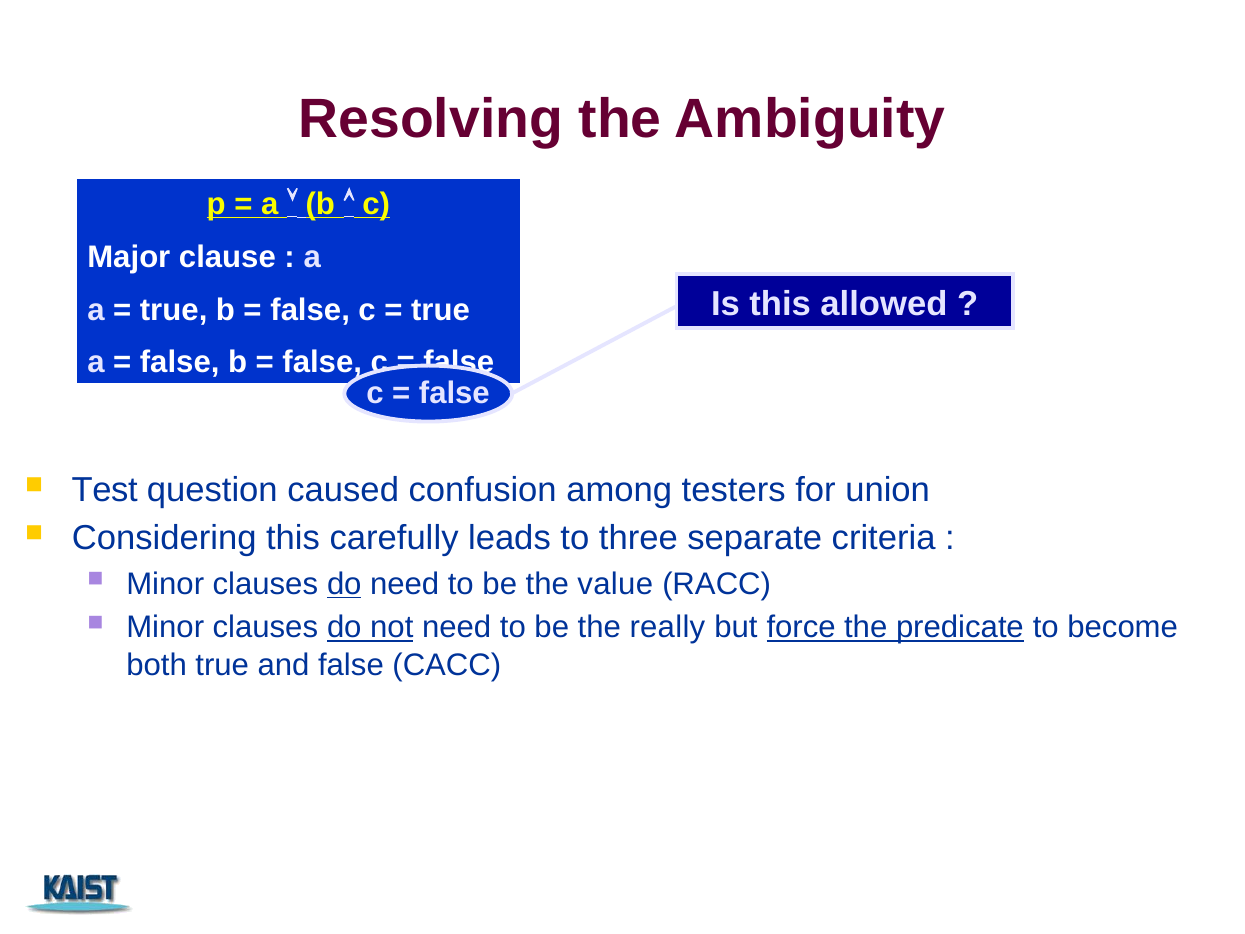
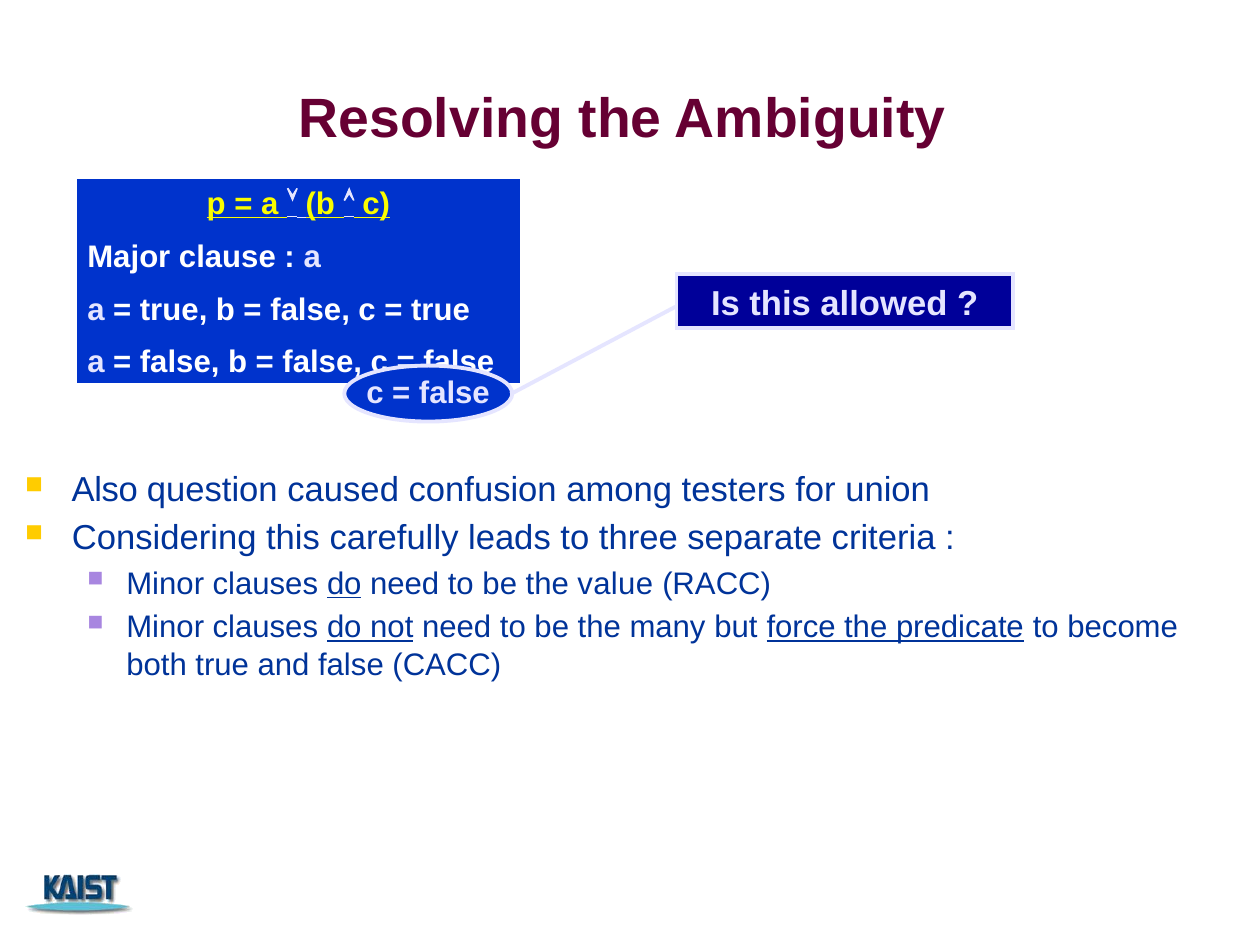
Test: Test -> Also (105, 490)
really: really -> many (668, 627)
